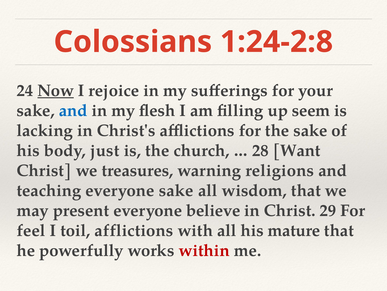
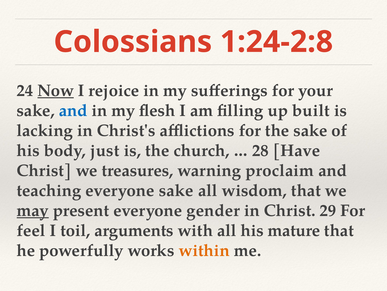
seem: seem -> built (311, 110)
Want: Want -> Have (296, 150)
religions: religions -> proclaim (280, 170)
may underline: none -> present (33, 210)
believe: believe -> gender (213, 210)
toil afflictions: afflictions -> arguments (134, 230)
within colour: red -> orange (204, 250)
